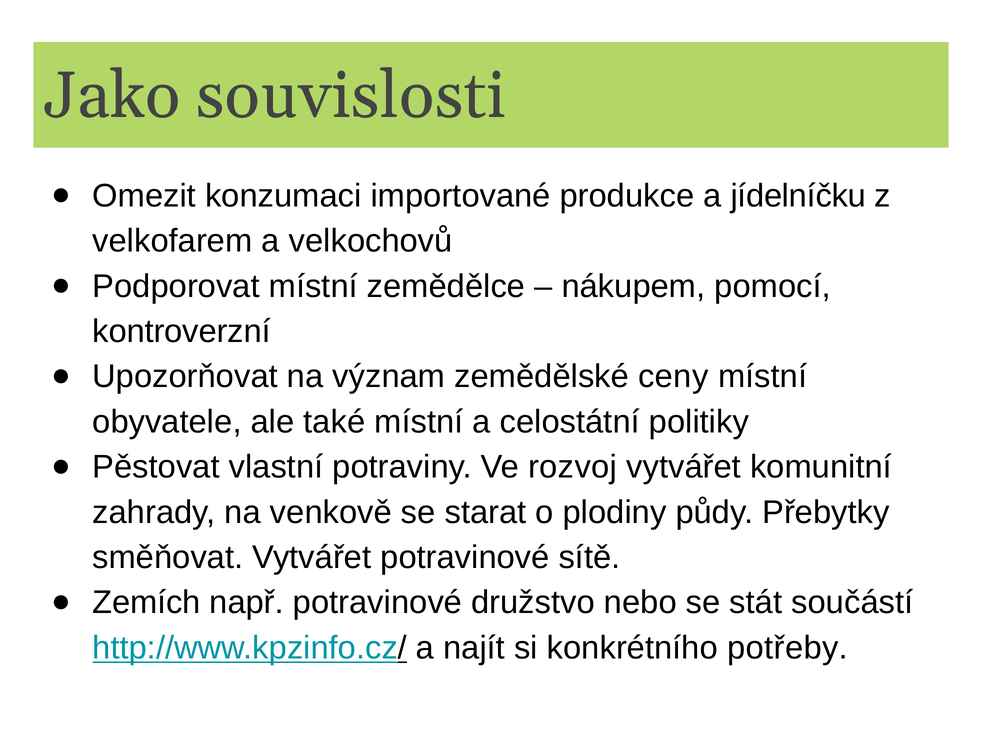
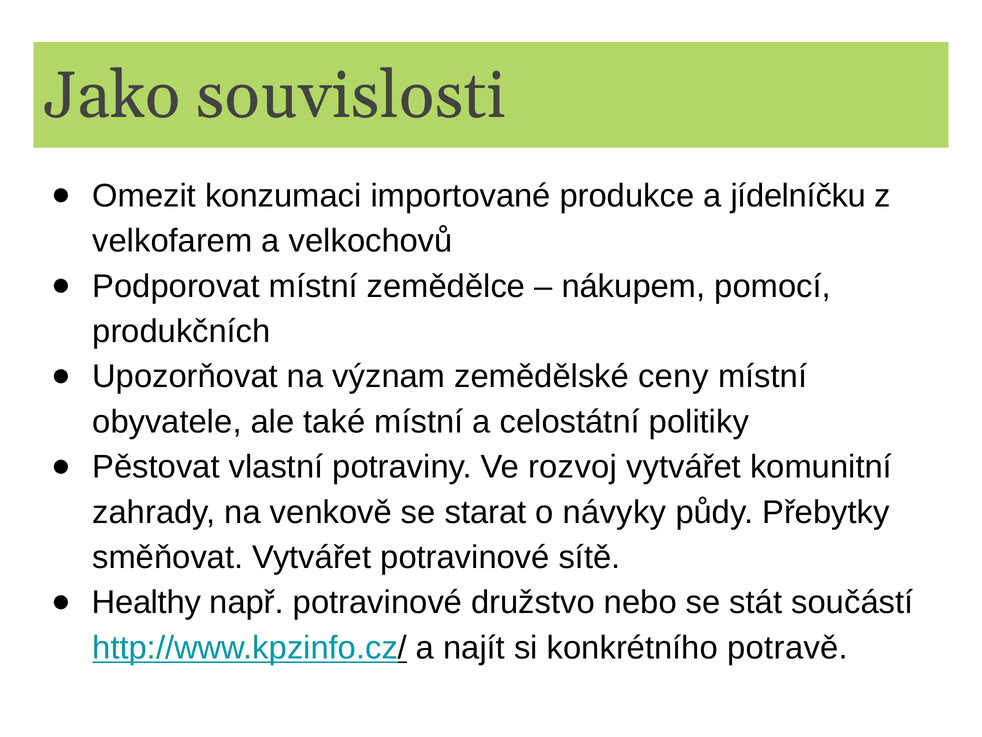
kontroverzní: kontroverzní -> produkčních (181, 331)
plodiny: plodiny -> návyky (614, 512)
Zemích: Zemích -> Healthy (146, 602)
potřeby: potřeby -> potravě (788, 647)
